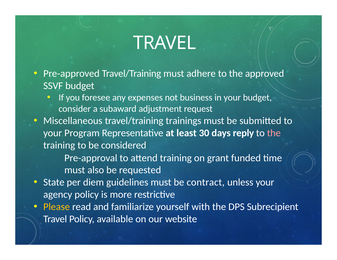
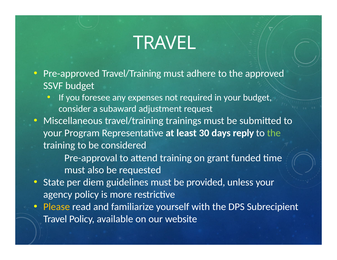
business: business -> required (196, 98)
the colour: pink -> light green (274, 133)
contract: contract -> provided (206, 183)
